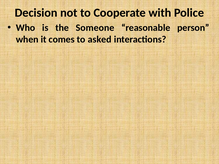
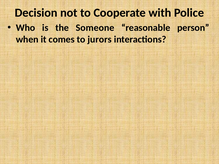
asked: asked -> jurors (100, 39)
